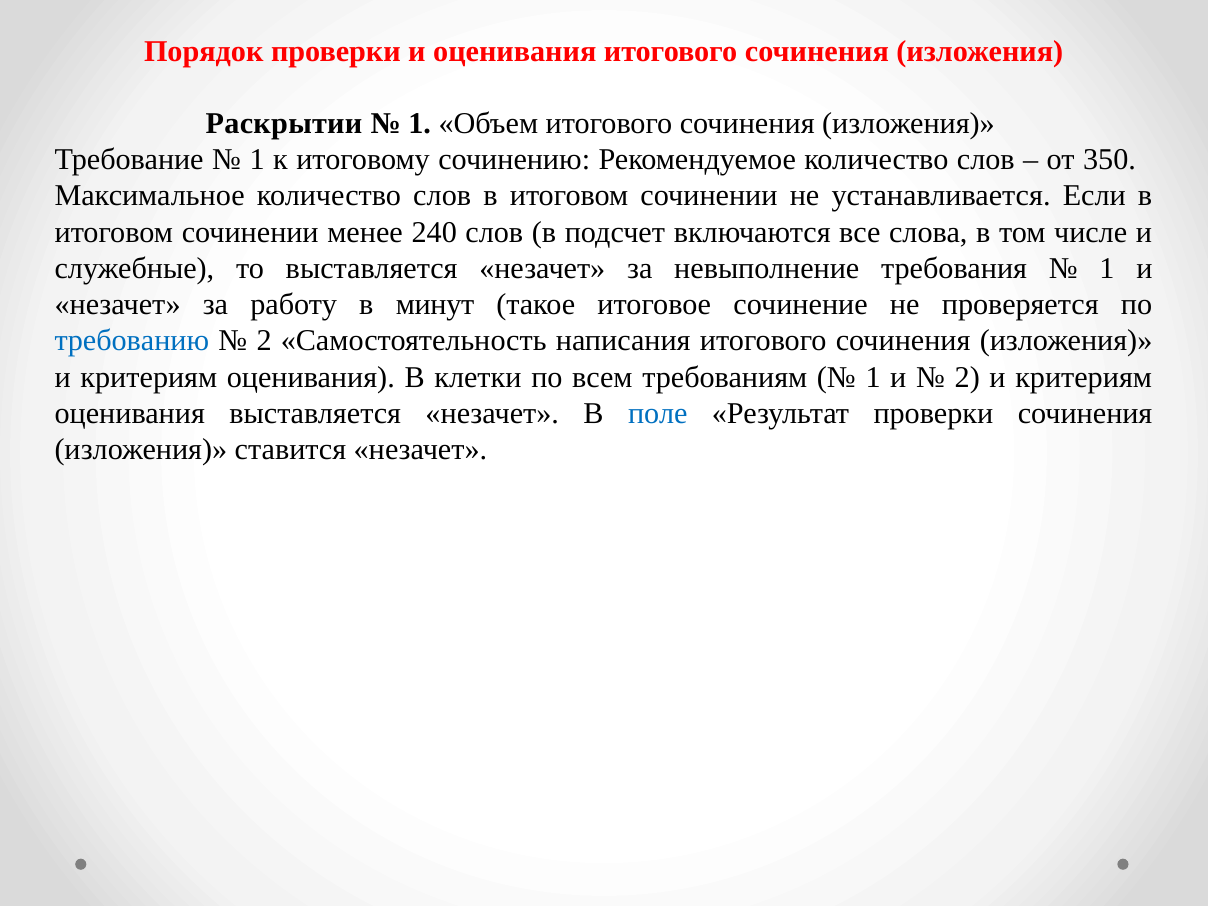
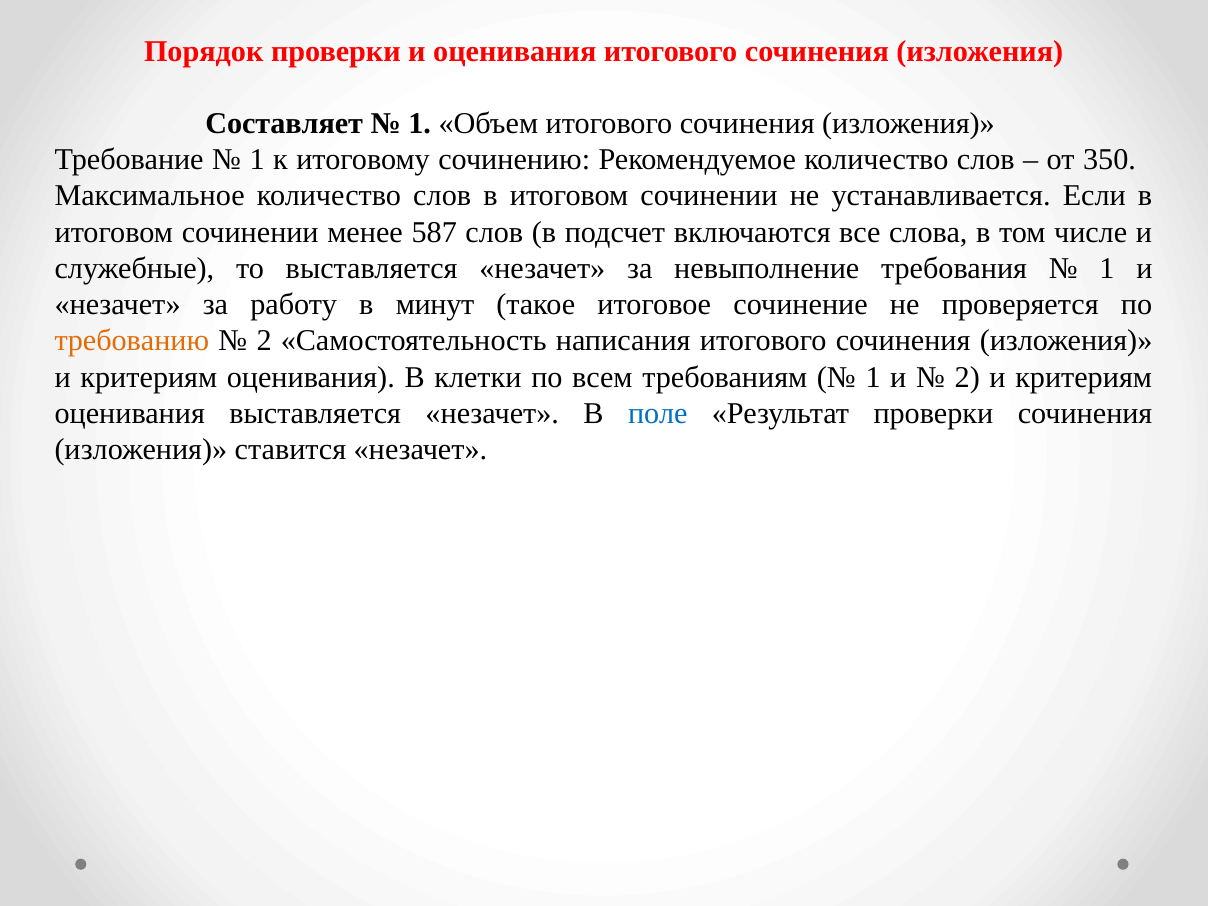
Раскрытии: Раскрытии -> Составляет (284, 124)
240: 240 -> 587 (434, 232)
требованию colour: blue -> orange (132, 341)
